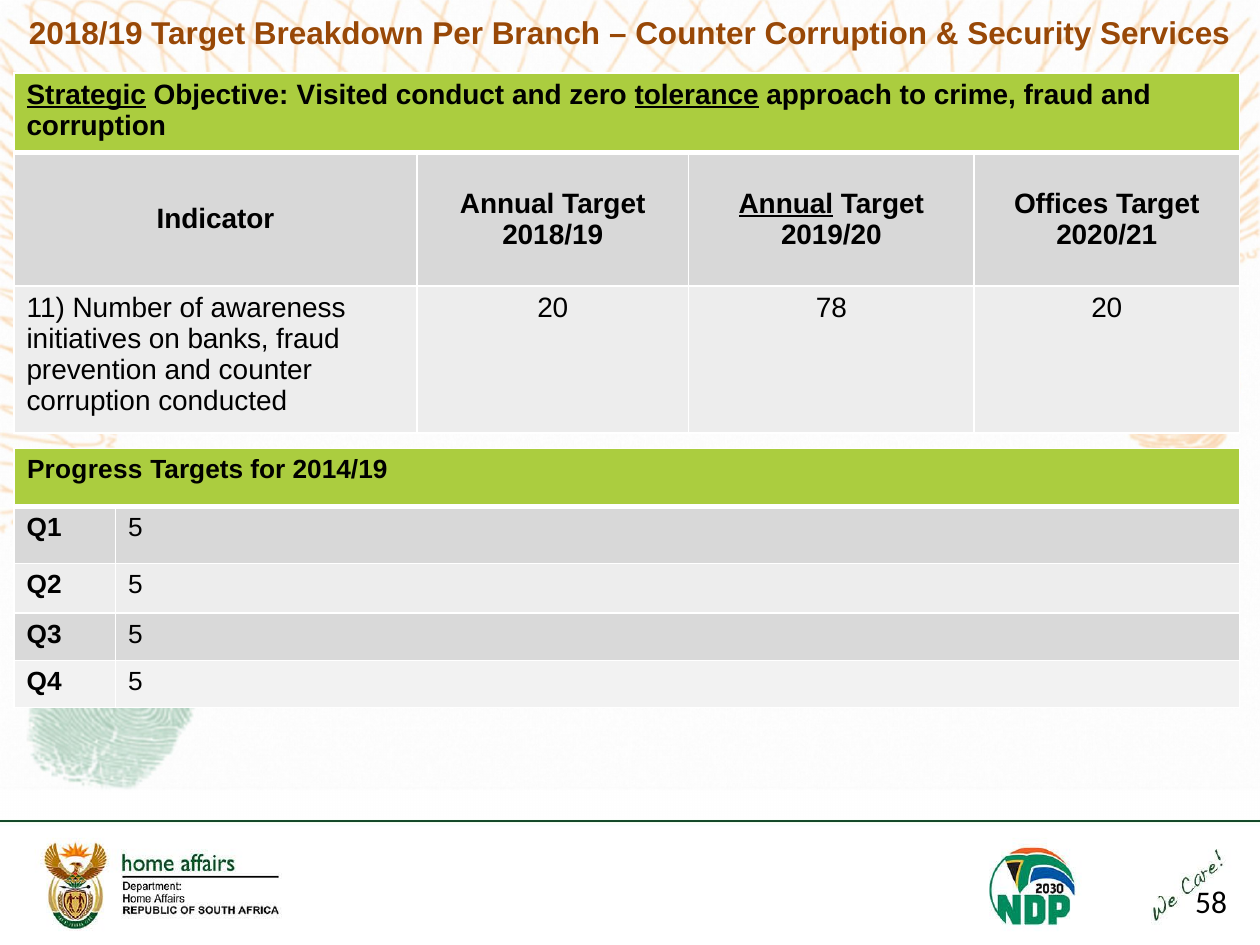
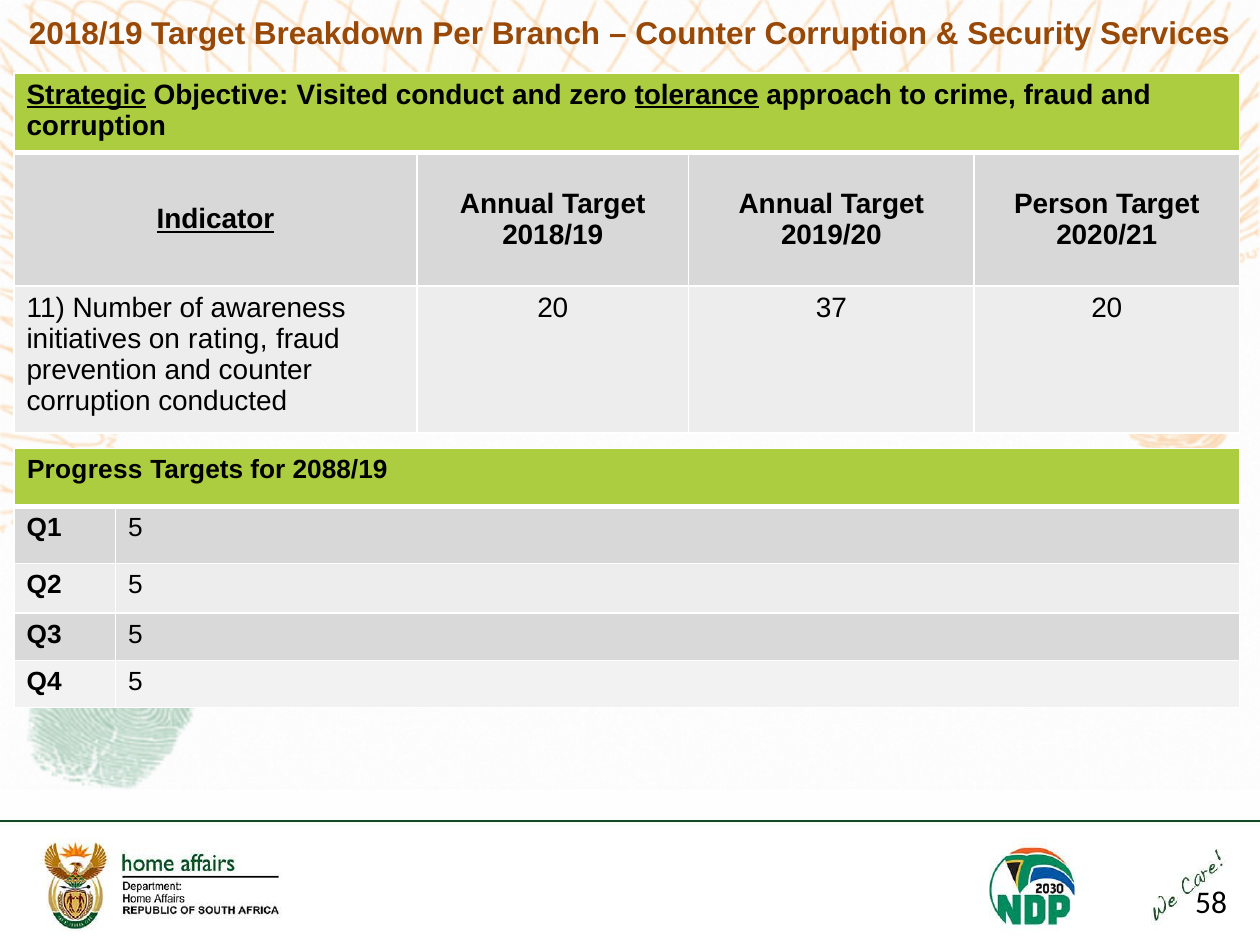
Annual underline: present -> none (786, 204)
Offices: Offices -> Person (1061, 204)
Indicator underline: none -> present (216, 220)
78: 78 -> 37 (831, 308)
banks: banks -> rating (228, 339)
2014/19: 2014/19 -> 2088/19 (340, 470)
